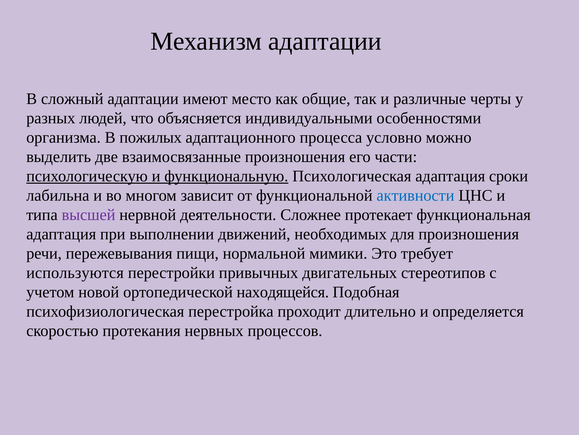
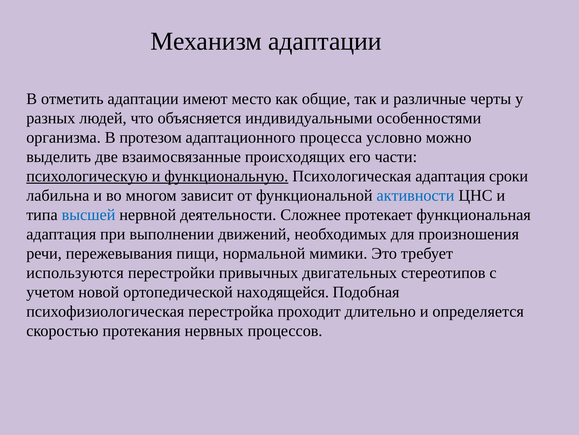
сложный: сложный -> отметить (72, 99)
пожилых: пожилых -> протезом (151, 137)
взаимосвязанные произношения: произношения -> происходящих (295, 156)
высшей colour: purple -> blue (89, 214)
